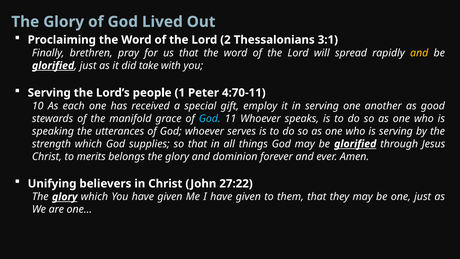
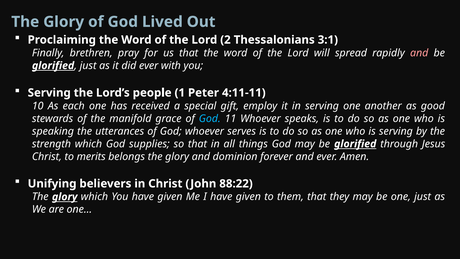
and colour: yellow -> pink (419, 53)
did take: take -> ever (149, 66)
4:70-11: 4:70-11 -> 4:11-11 (244, 93)
27:22: 27:22 -> 88:22 (236, 183)
